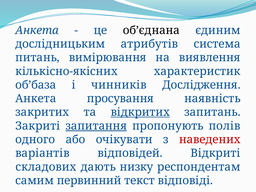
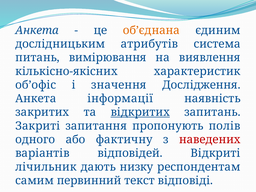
об’єднана colour: black -> orange (151, 30)
об’база: об’база -> об’офіс (36, 85)
чинників: чинників -> значення (119, 85)
просування: просування -> інформації (120, 99)
запитання underline: present -> none (96, 126)
очікувати: очікувати -> фактичну (124, 140)
складових: складових -> лічильник (46, 167)
